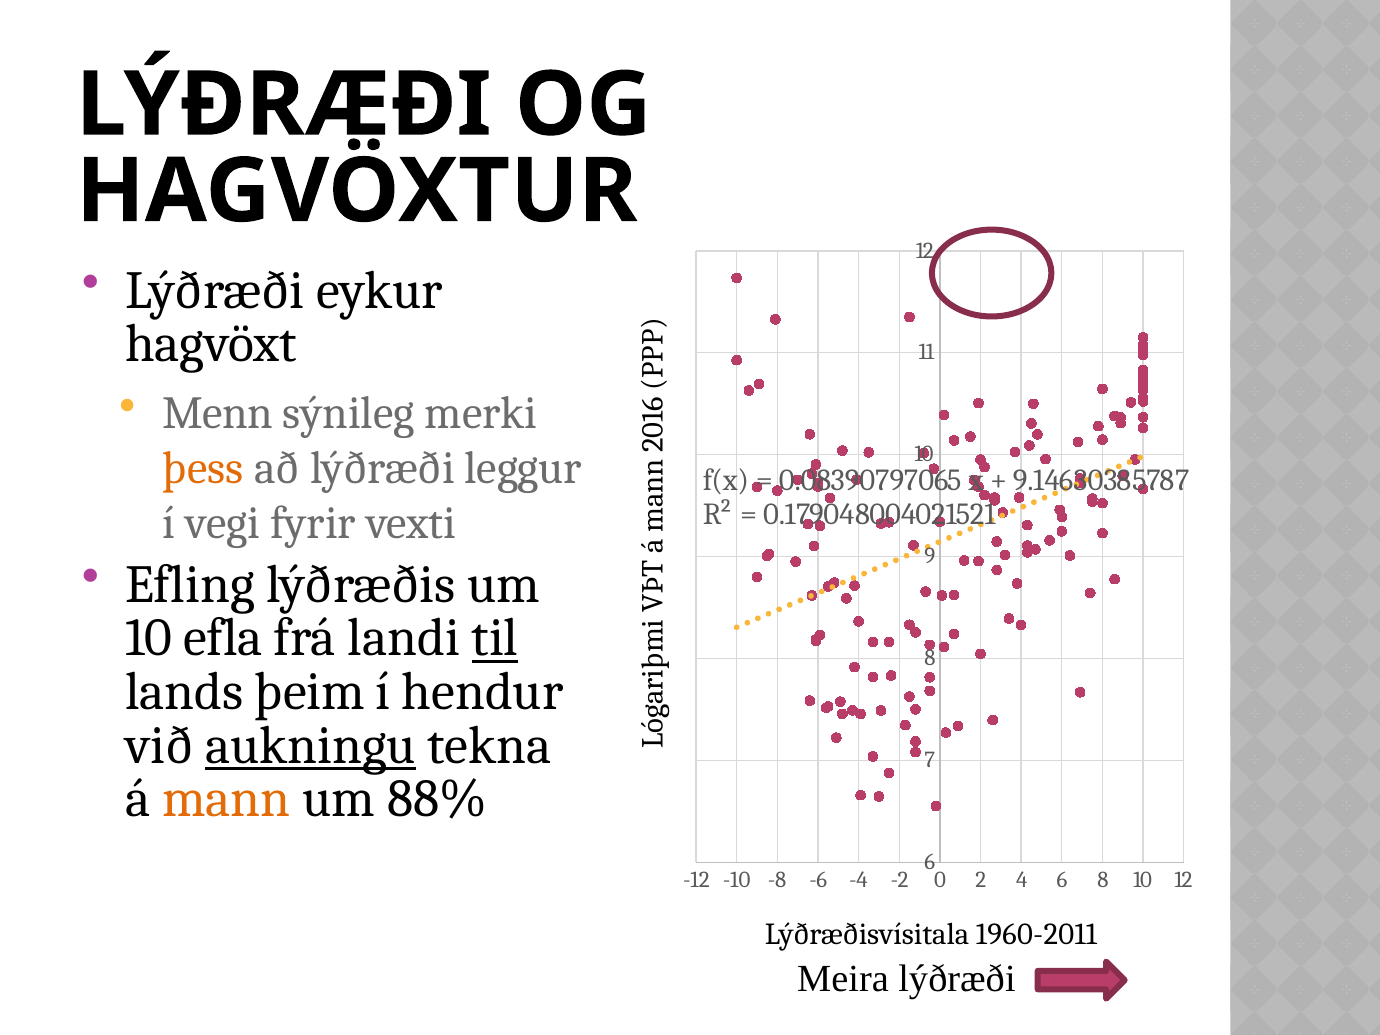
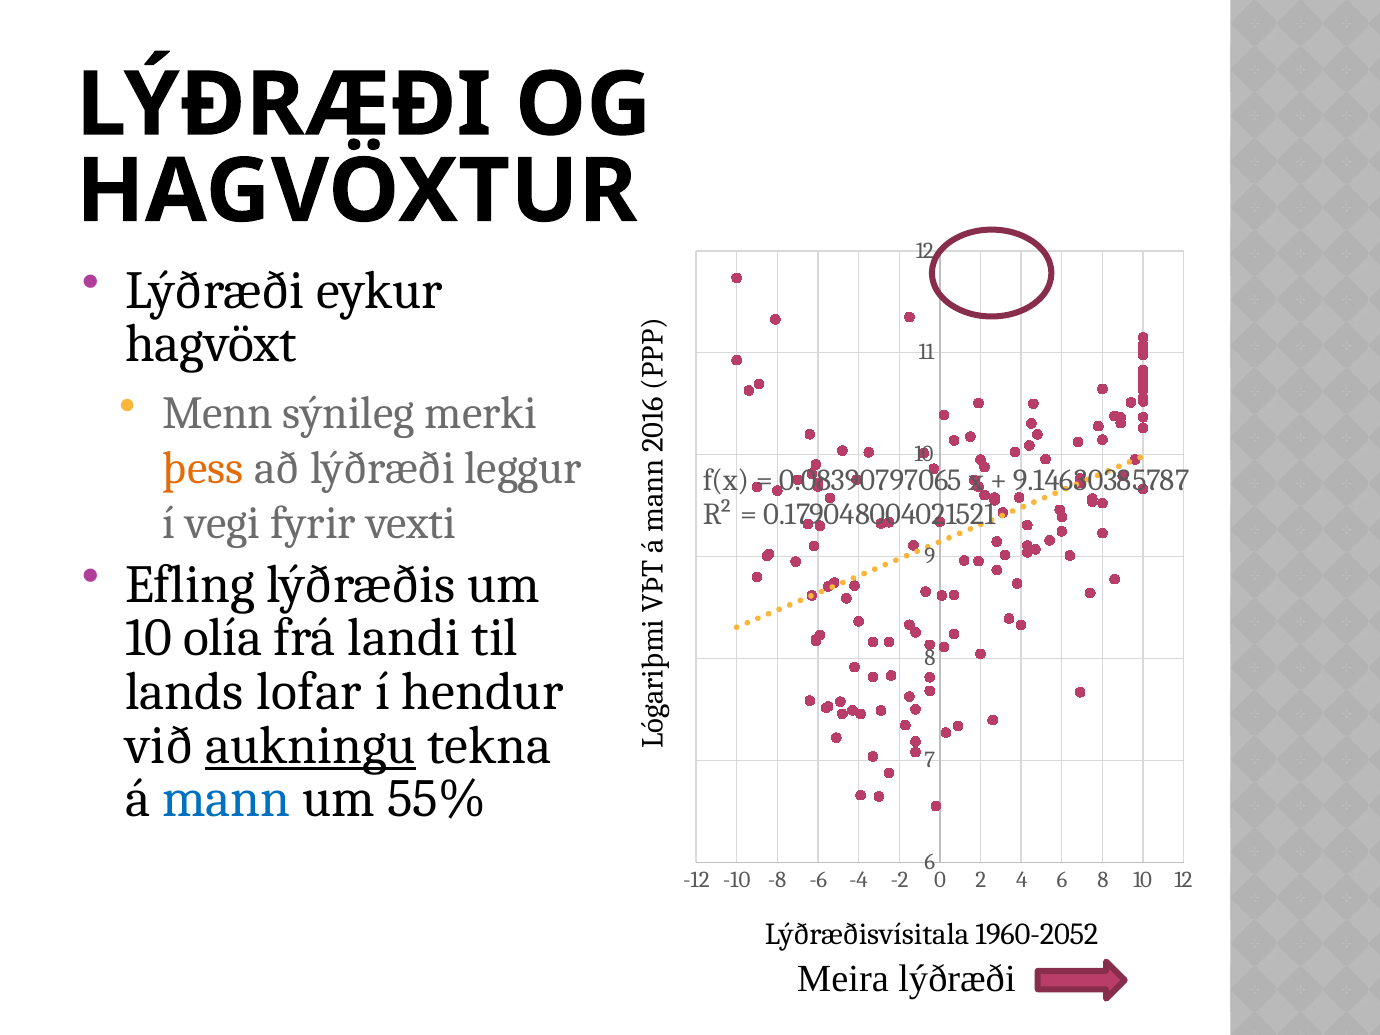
efla: efla -> olía (223, 638)
til underline: present -> none (495, 638)
þeim: þeim -> lofar (309, 692)
mann colour: orange -> blue (226, 799)
88%: 88% -> 55% (437, 799)
1960-2011: 1960-2011 -> 1960-2052 (1037, 935)
